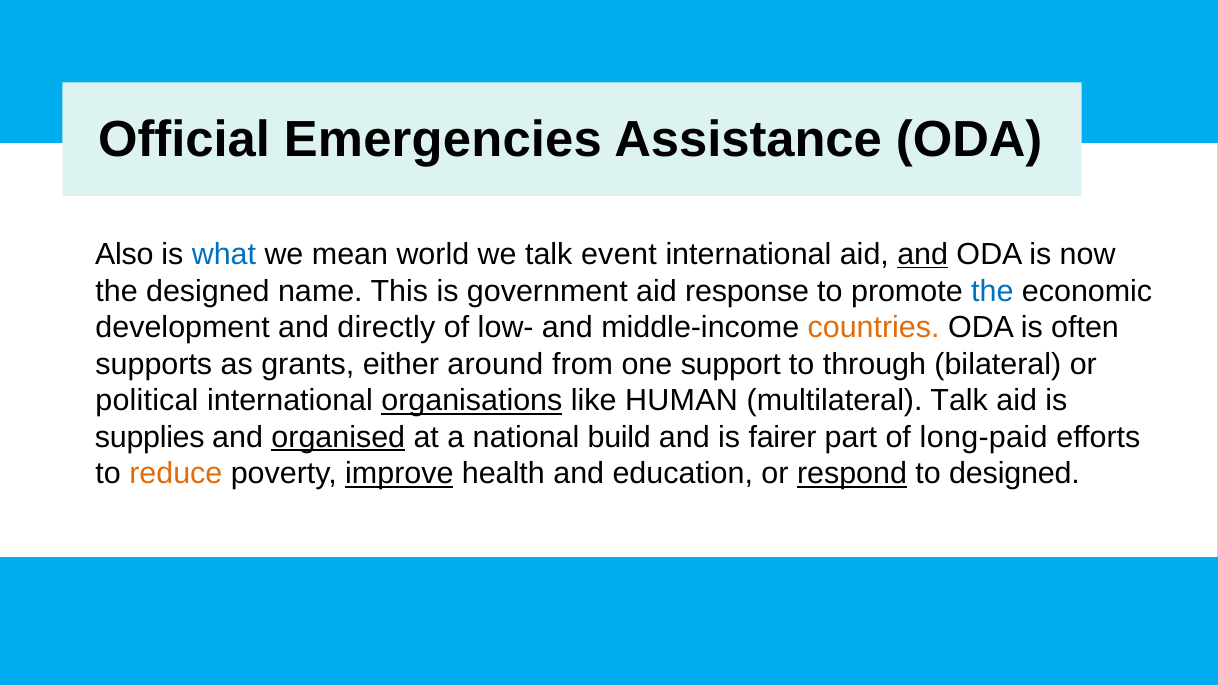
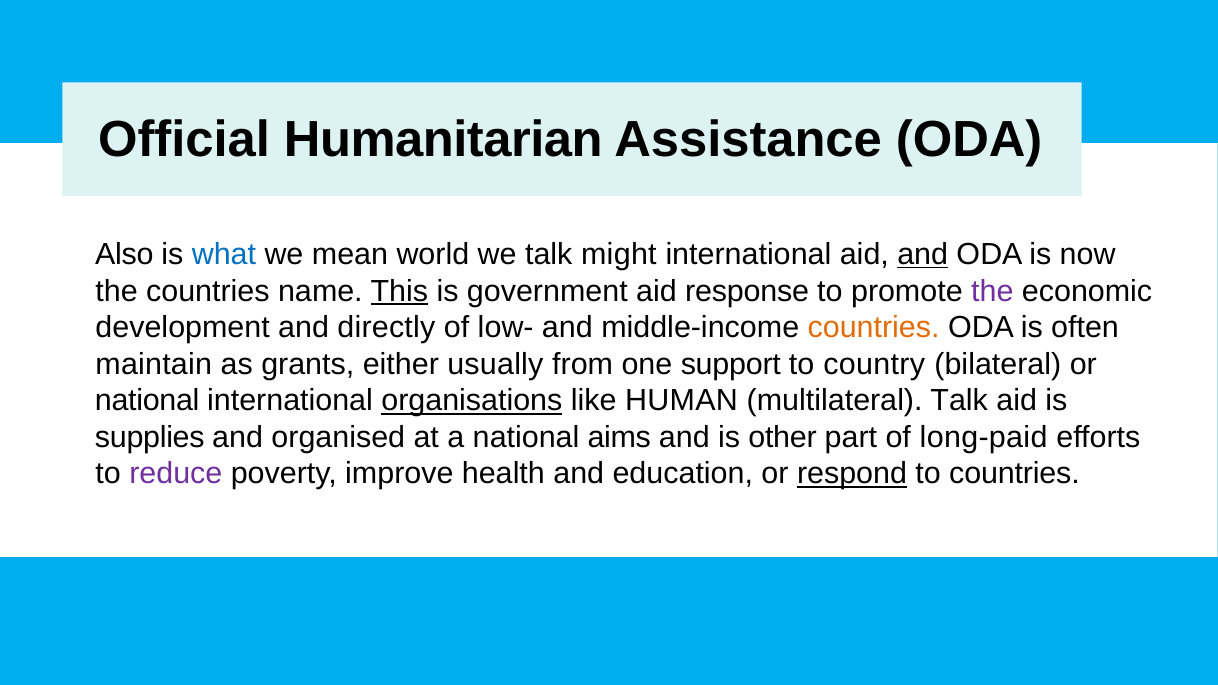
Emergencies: Emergencies -> Humanitarian (443, 140)
event: event -> might (619, 255)
the designed: designed -> countries (208, 291)
This underline: none -> present (399, 291)
the colour: blue -> purple (992, 291)
supports: supports -> maintain (154, 364)
around: around -> usually (495, 364)
through: through -> country (874, 364)
political: political -> national (147, 401)
organised underline: present -> none (338, 437)
build: build -> aims (619, 437)
fairer: fairer -> other (783, 437)
reduce colour: orange -> purple (176, 474)
improve underline: present -> none (399, 474)
to designed: designed -> countries (1014, 474)
